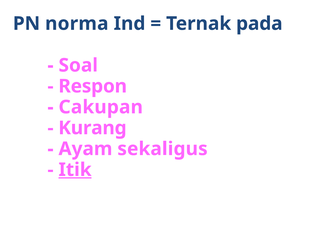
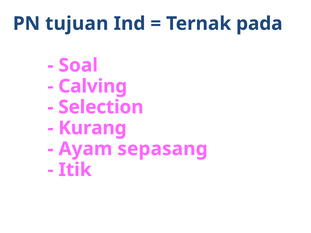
norma: norma -> tujuan (77, 24)
Respon: Respon -> Calving (93, 86)
Cakupan: Cakupan -> Selection (101, 107)
sekaligus: sekaligus -> sepasang (163, 149)
Itik underline: present -> none (75, 170)
